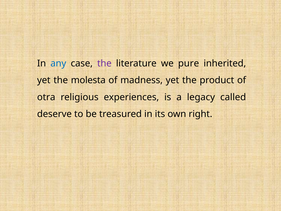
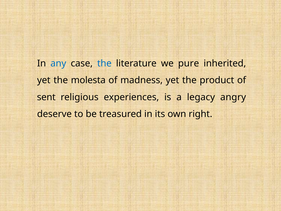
the colour: purple -> blue (104, 63)
otra: otra -> sent (46, 97)
called: called -> angry (233, 97)
